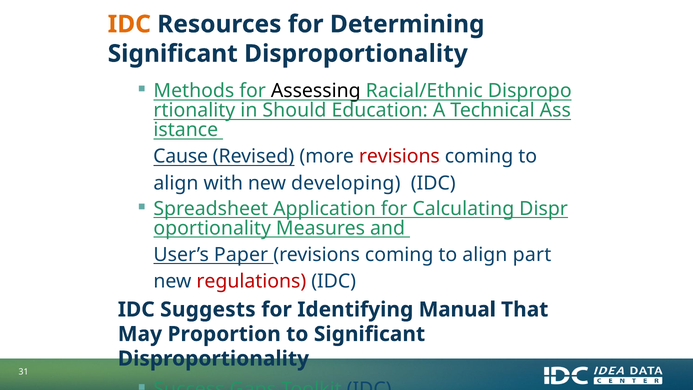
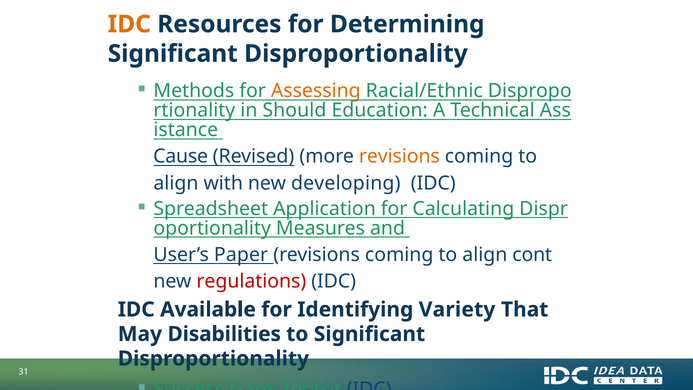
Assessing colour: black -> orange (316, 91)
revisions colour: red -> orange (399, 156)
part: part -> cont (532, 255)
Suggests: Suggests -> Available (208, 309)
Manual: Manual -> Variety (457, 309)
Proportion: Proportion -> Disabilities (224, 334)
